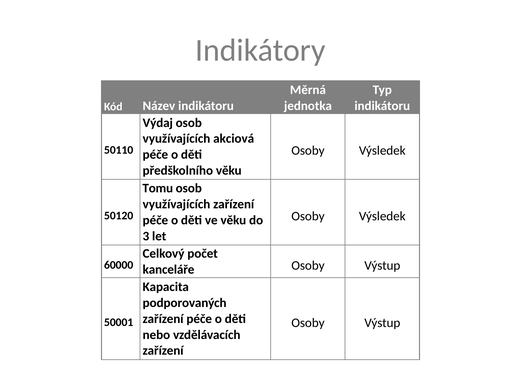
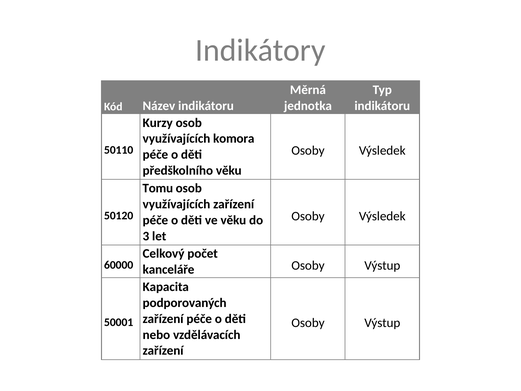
Výdaj: Výdaj -> Kurzy (158, 123)
akciová: akciová -> komora (234, 139)
